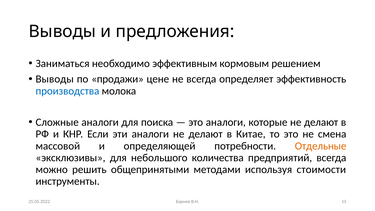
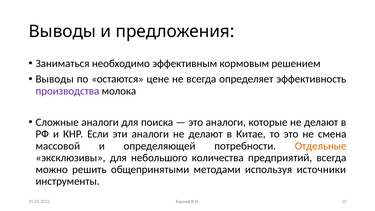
продажи: продажи -> остаются (117, 79)
производства colour: blue -> purple (67, 91)
стоимости: стоимости -> источники (321, 169)
